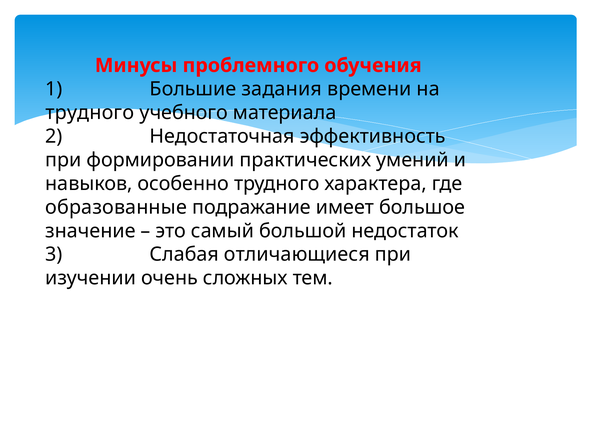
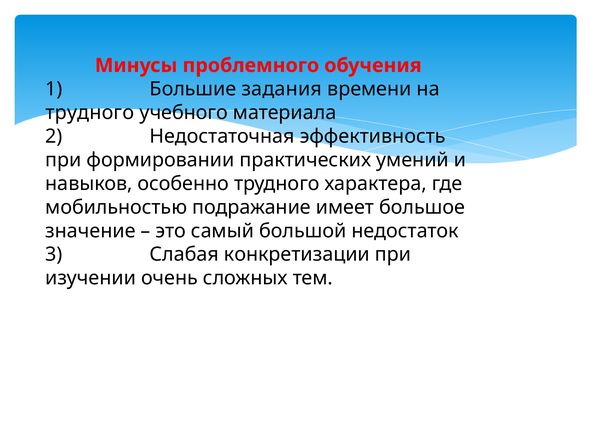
образованные: образованные -> мобильностью (116, 207)
отличающиеся: отличающиеся -> конкретизации (297, 255)
